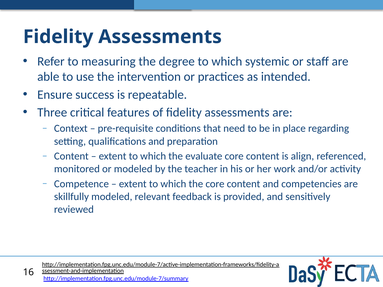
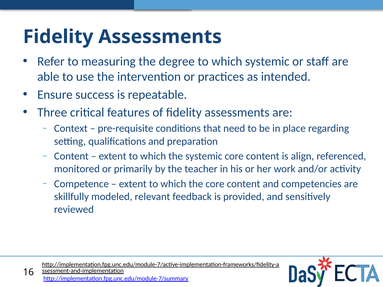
the evaluate: evaluate -> systemic (204, 156)
or modeled: modeled -> primarily (133, 169)
